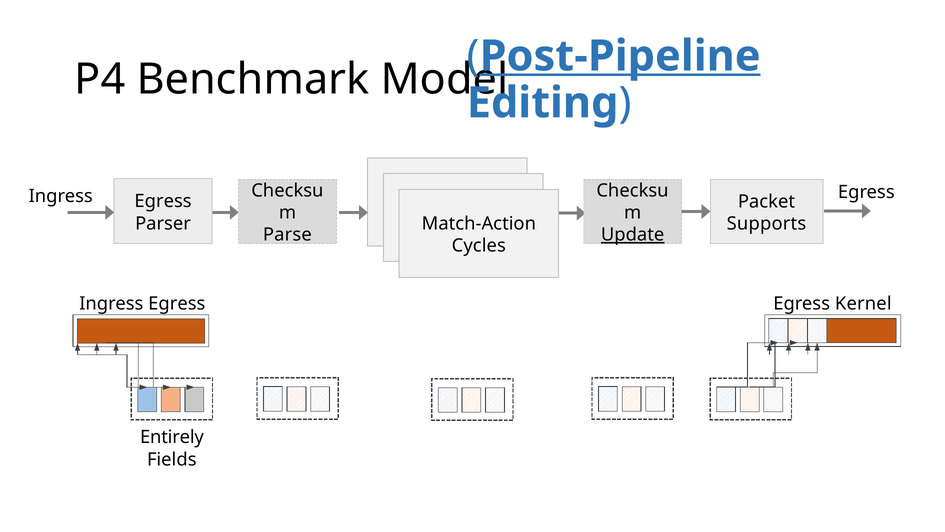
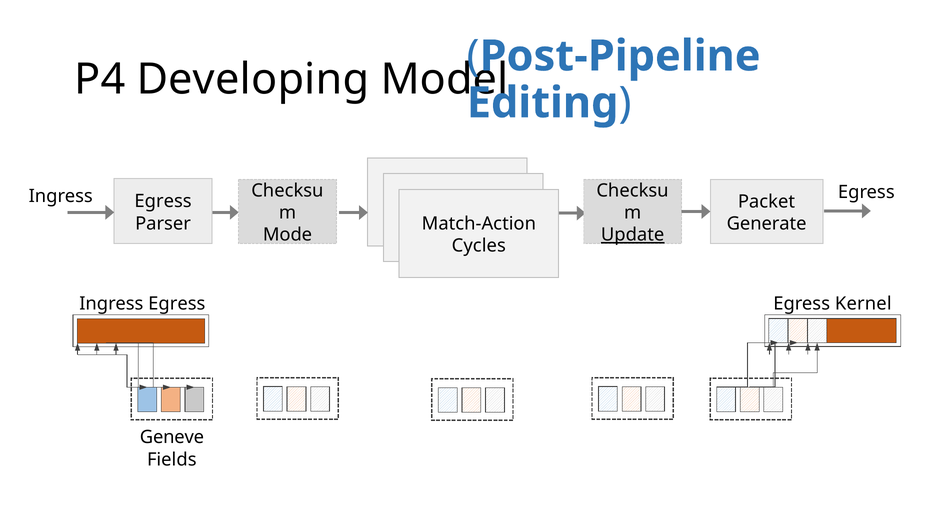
Post-Pipeline underline: present -> none (620, 56)
Benchmark: Benchmark -> Developing (253, 79)
Supports: Supports -> Generate (767, 224)
Parse: Parse -> Mode (287, 235)
Entirely: Entirely -> Geneve (172, 437)
